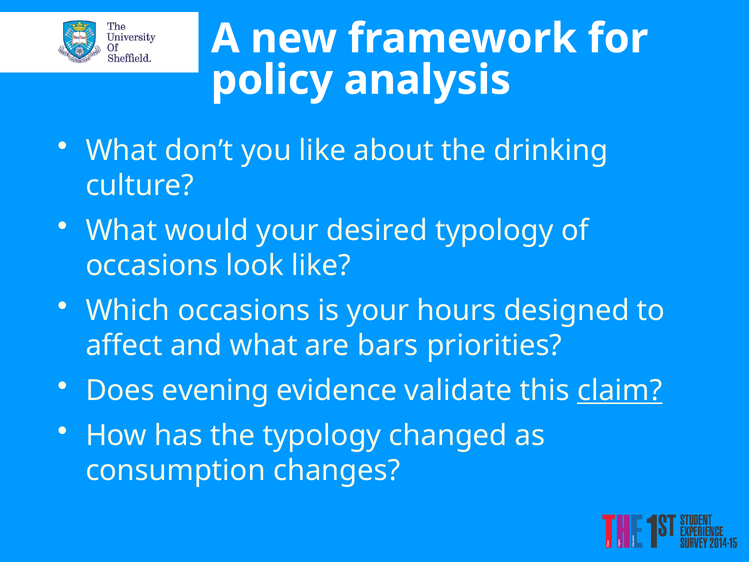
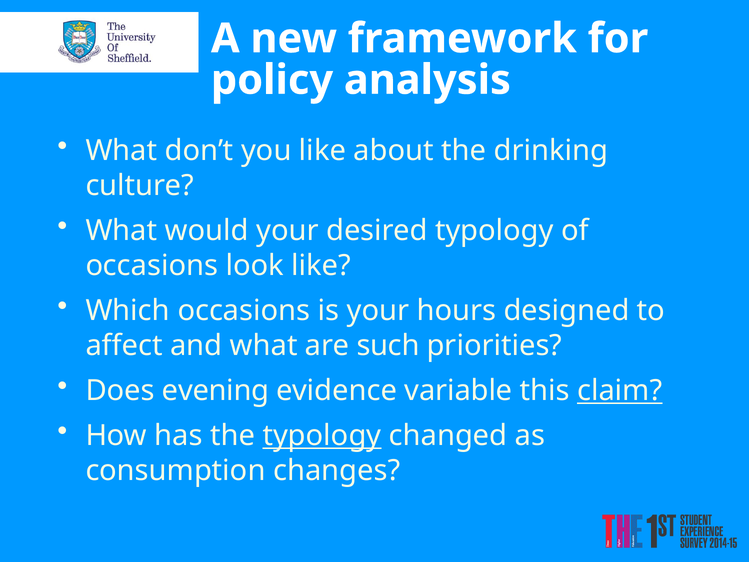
bars: bars -> such (388, 346)
validate: validate -> variable (458, 391)
typology underline: none -> present (322, 436)
